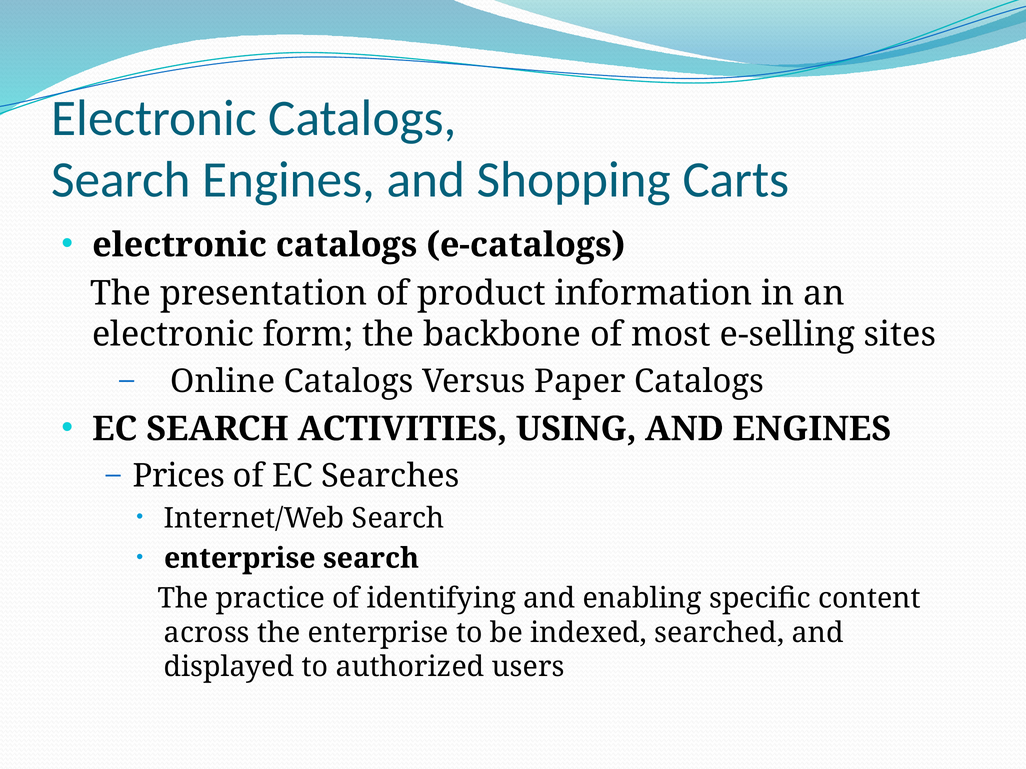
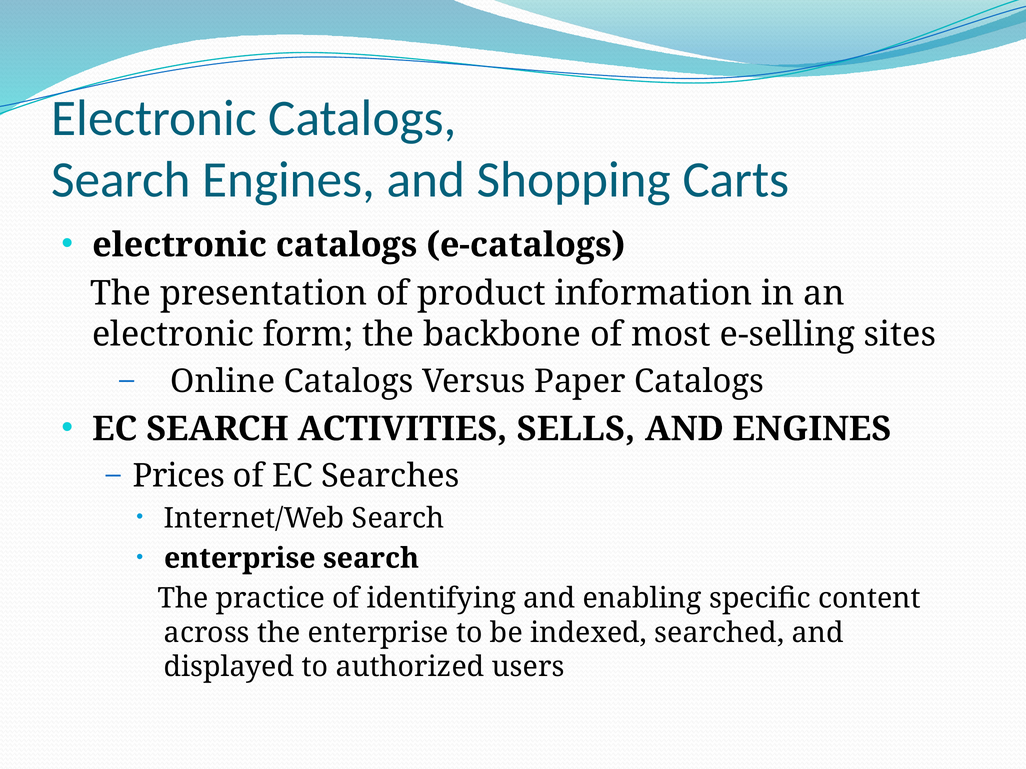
USING: USING -> SELLS (576, 429)
